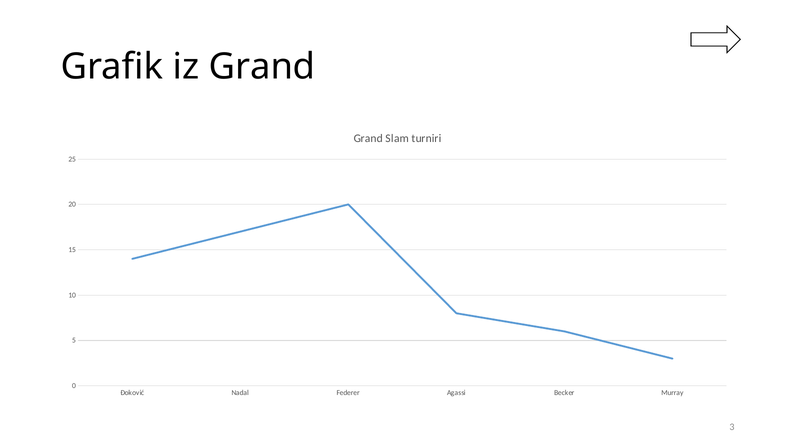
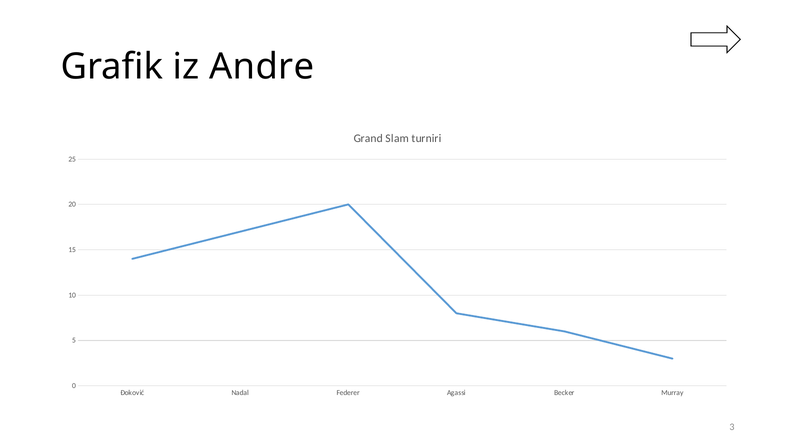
iz Grand: Grand -> Andre (262, 67)
